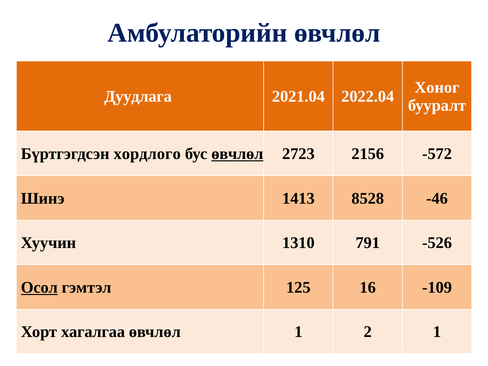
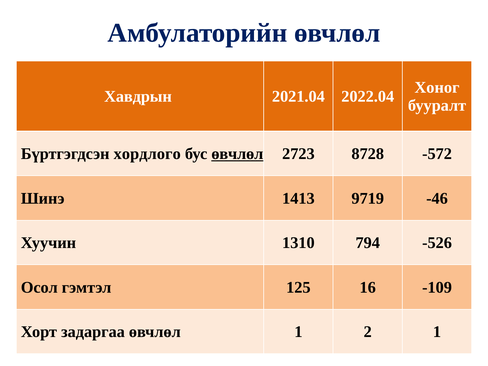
Дуудлага: Дуудлага -> Хавдрын (138, 96)
2156: 2156 -> 8728 (368, 154)
8528: 8528 -> 9719 (368, 198)
791: 791 -> 794 (368, 243)
Осол underline: present -> none (39, 287)
хагалгаа: хагалгаа -> задаргаа (93, 332)
